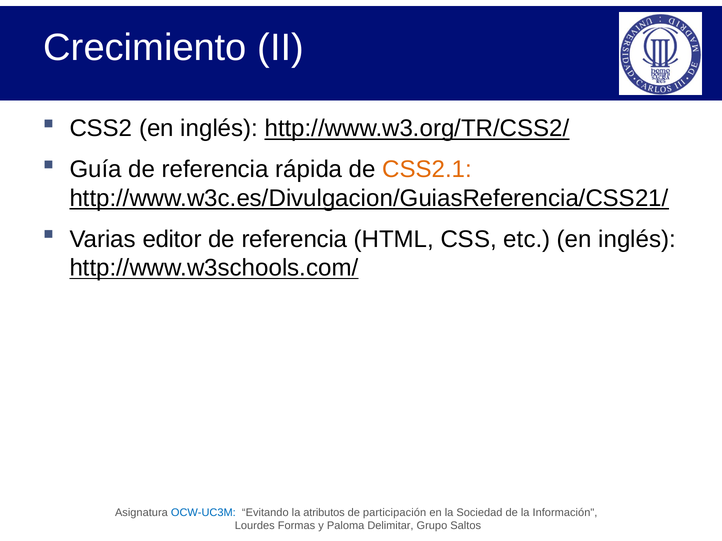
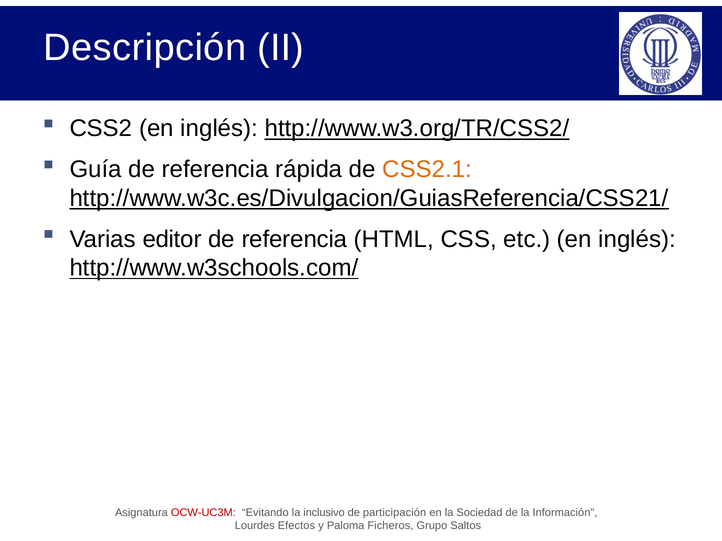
Crecimiento: Crecimiento -> Descripción (145, 48)
OCW-UC3M colour: blue -> red (203, 513)
atributos: atributos -> inclusivo (324, 513)
Formas: Formas -> Efectos (296, 526)
Delimitar: Delimitar -> Ficheros (390, 526)
